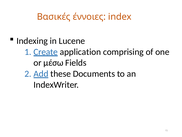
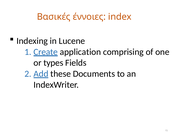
μέσω: μέσω -> types (53, 63)
